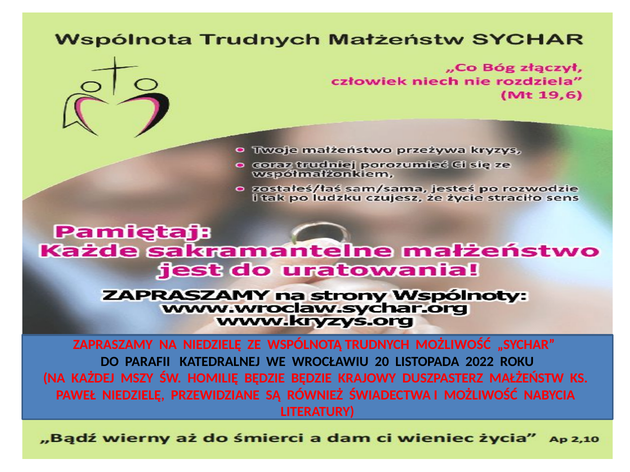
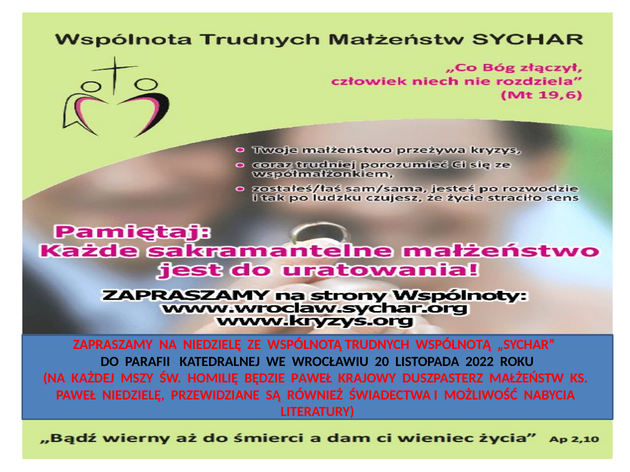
TRUDNYCH MOŻLIWOŚĆ: MOŻLIWOŚĆ -> WSPÓLNOTĄ (453, 345)
BĘDZIE BĘDZIE: BĘDZIE -> PAWEŁ (312, 379)
